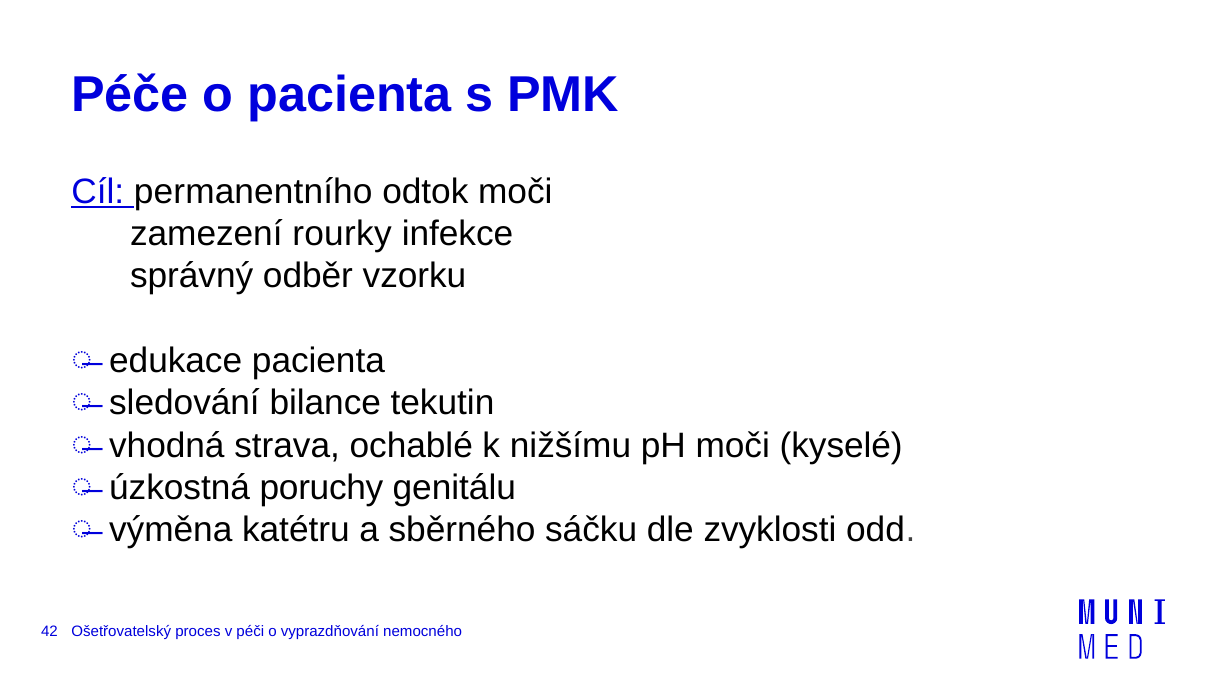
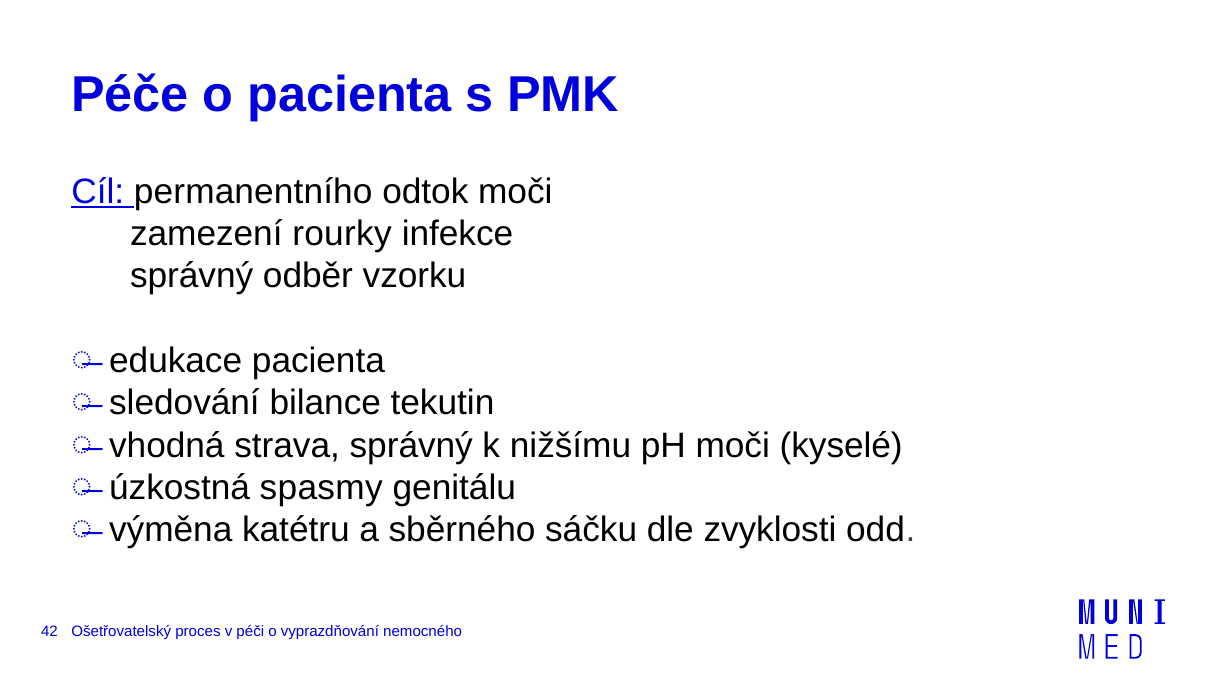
strava ochablé: ochablé -> správný (411, 445)
poruchy: poruchy -> spasmy (321, 488)
